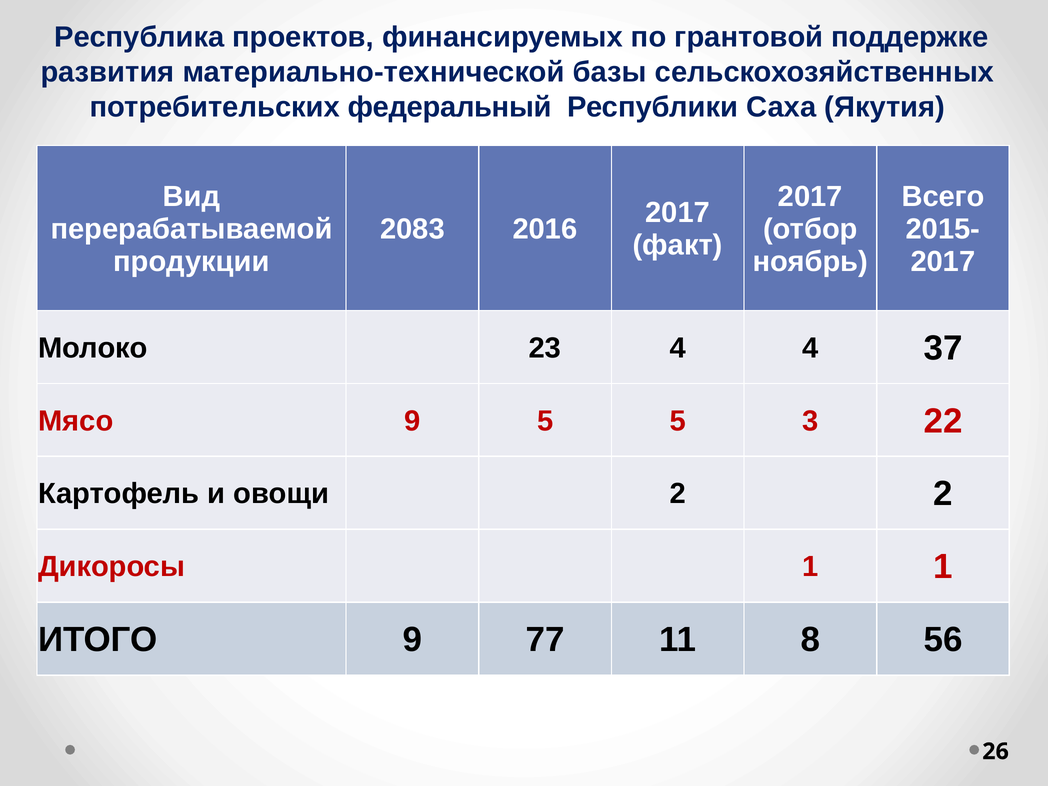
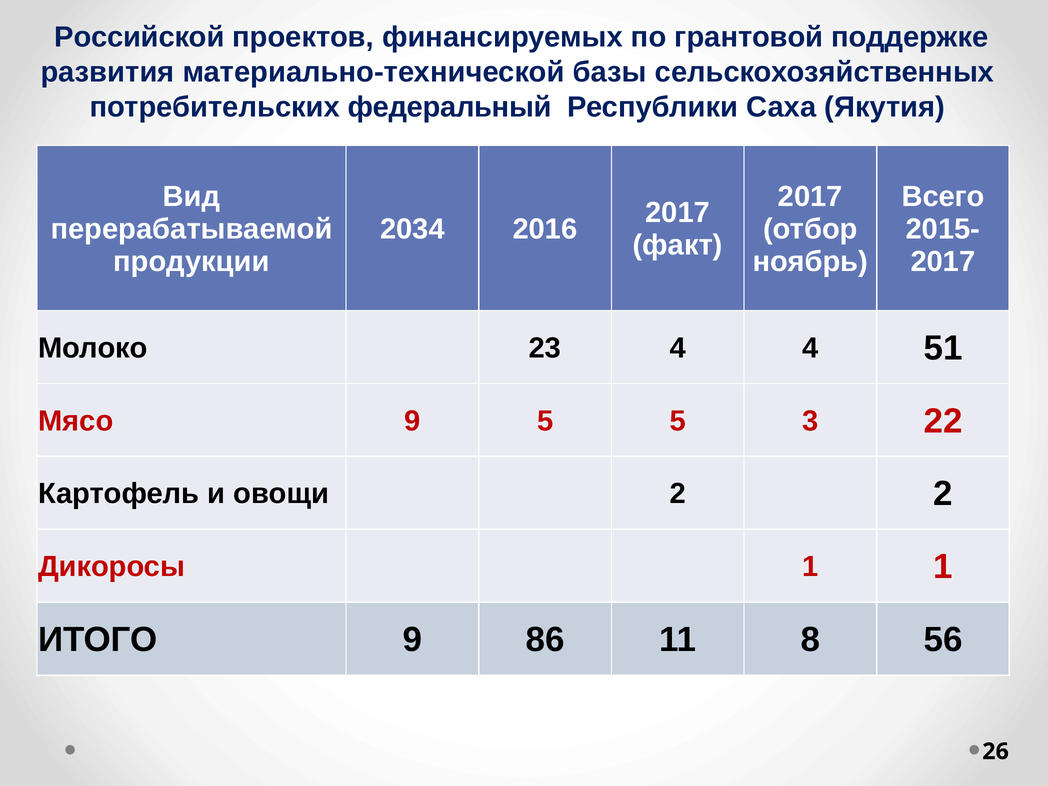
Республика: Республика -> Российской (139, 37)
2083: 2083 -> 2034 (412, 229)
37: 37 -> 51 (943, 348)
77: 77 -> 86 (545, 640)
